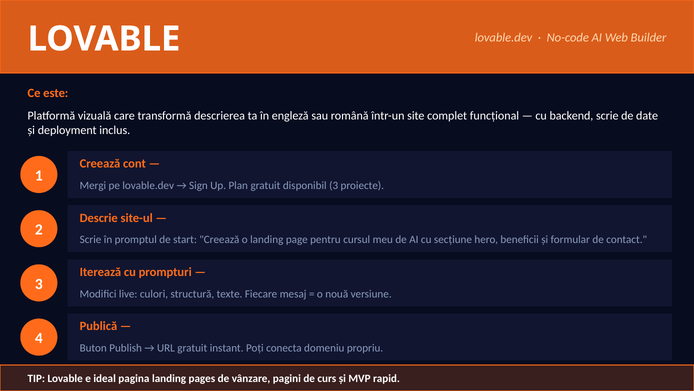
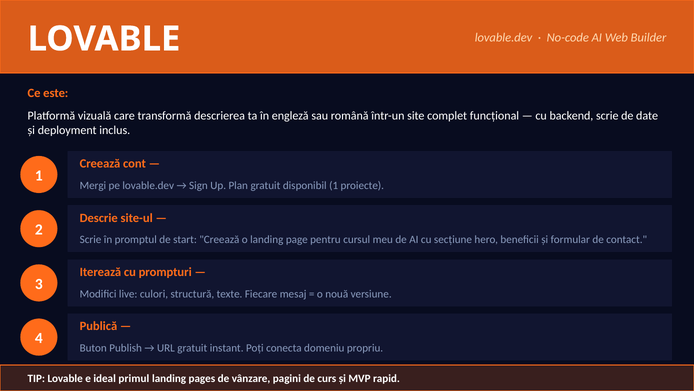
disponibil 3: 3 -> 1 (334, 185)
pagina: pagina -> primul (134, 378)
